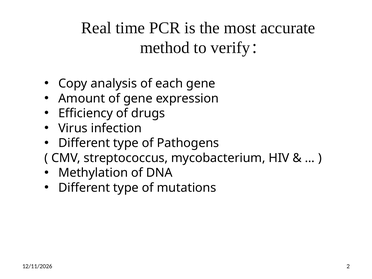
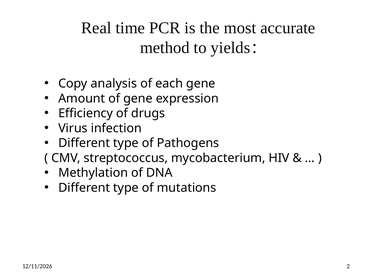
verify: verify -> yields (230, 48)
